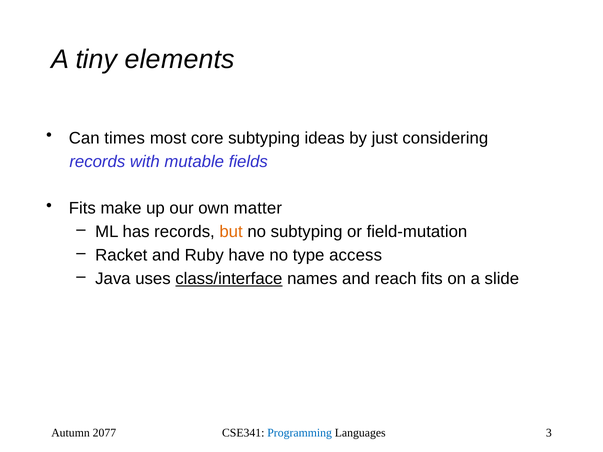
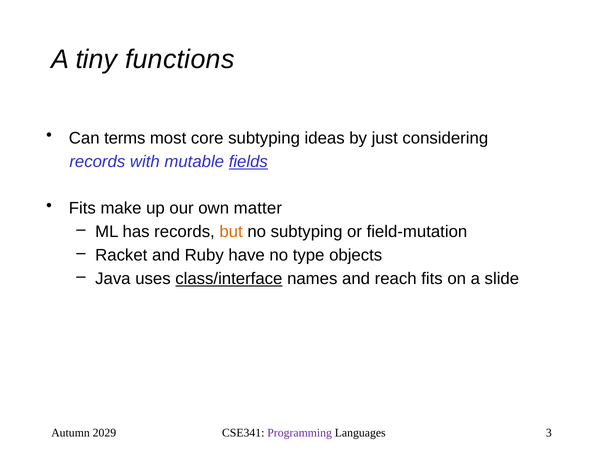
elements: elements -> functions (180, 60)
times: times -> terms (125, 138)
fields underline: none -> present (248, 162)
access: access -> objects (356, 255)
2077: 2077 -> 2029 (104, 433)
Programming colour: blue -> purple (300, 433)
